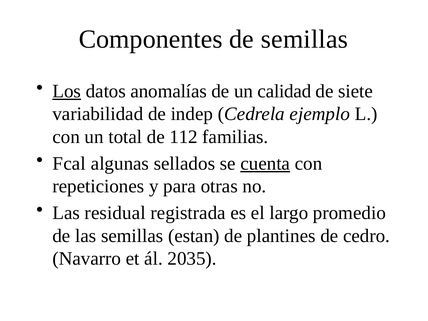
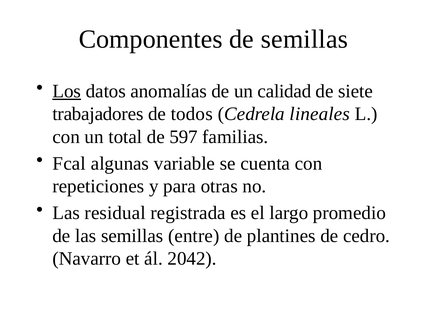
variabilidad: variabilidad -> trabajadores (98, 114)
indep: indep -> todos (192, 114)
ejemplo: ejemplo -> lineales (320, 114)
112: 112 -> 597 (184, 137)
sellados: sellados -> variable (184, 163)
cuenta underline: present -> none (265, 163)
estan: estan -> entre (194, 236)
2035: 2035 -> 2042 (192, 259)
